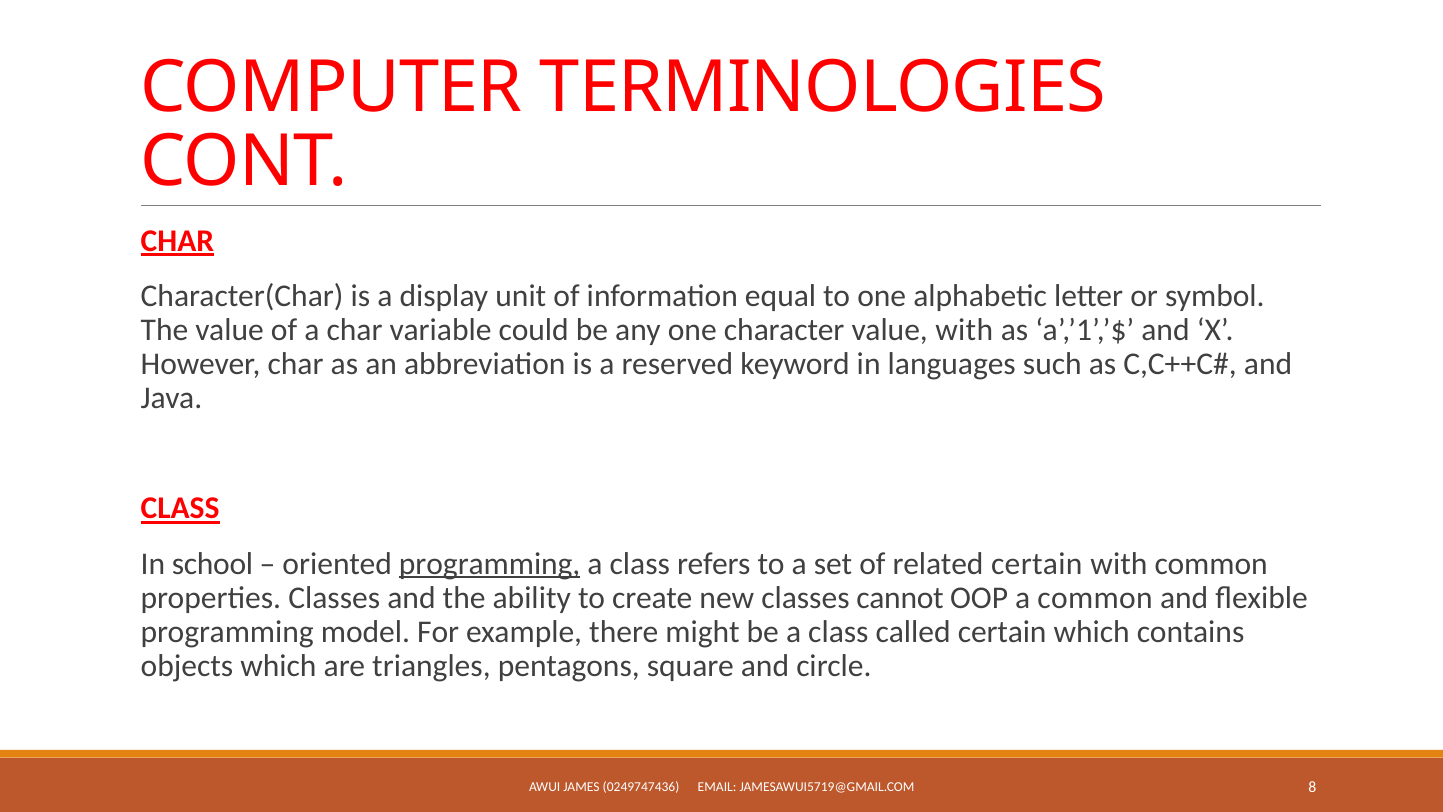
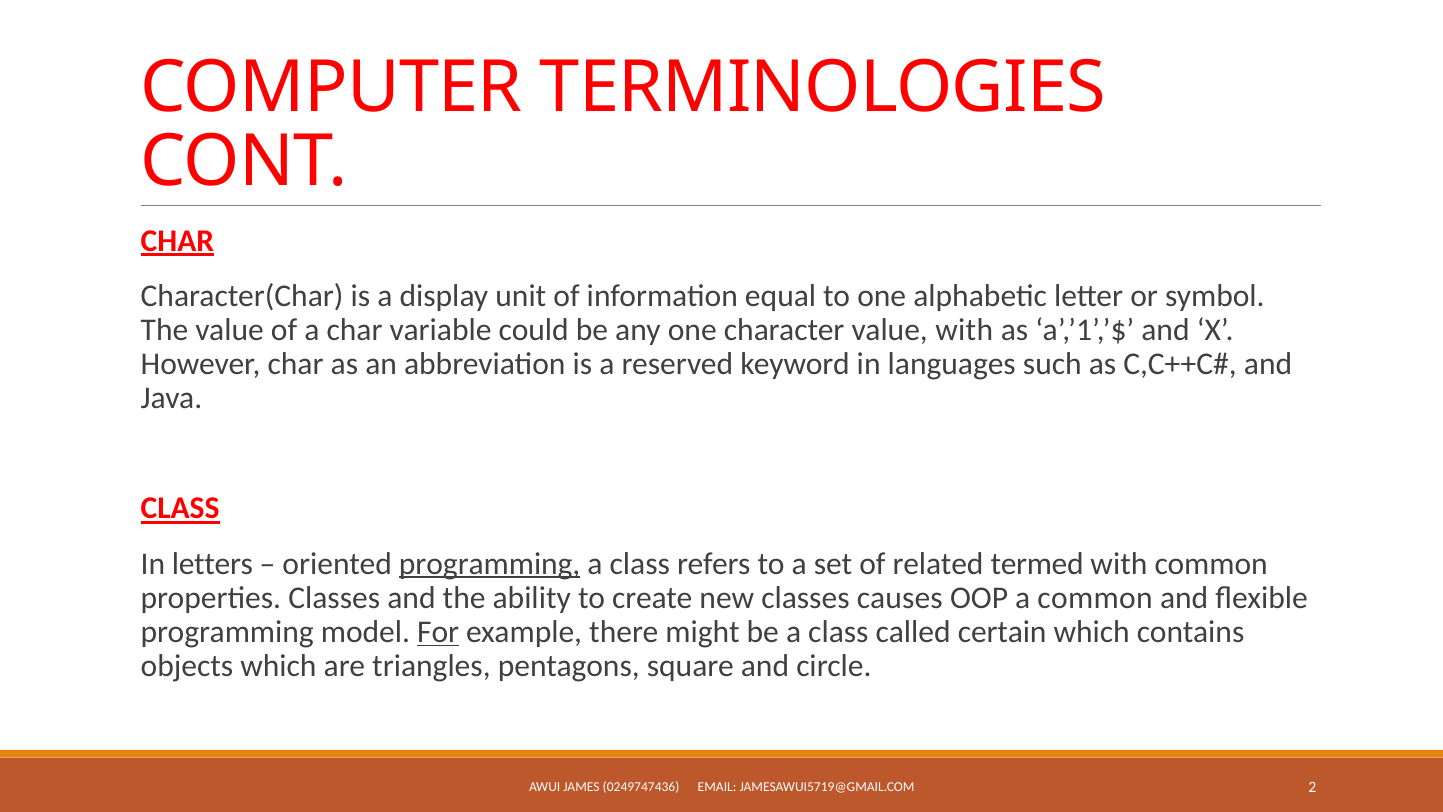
school: school -> letters (213, 564)
related certain: certain -> termed (1037, 564)
cannot: cannot -> causes (900, 598)
For underline: none -> present (438, 632)
8: 8 -> 2 (1312, 787)
